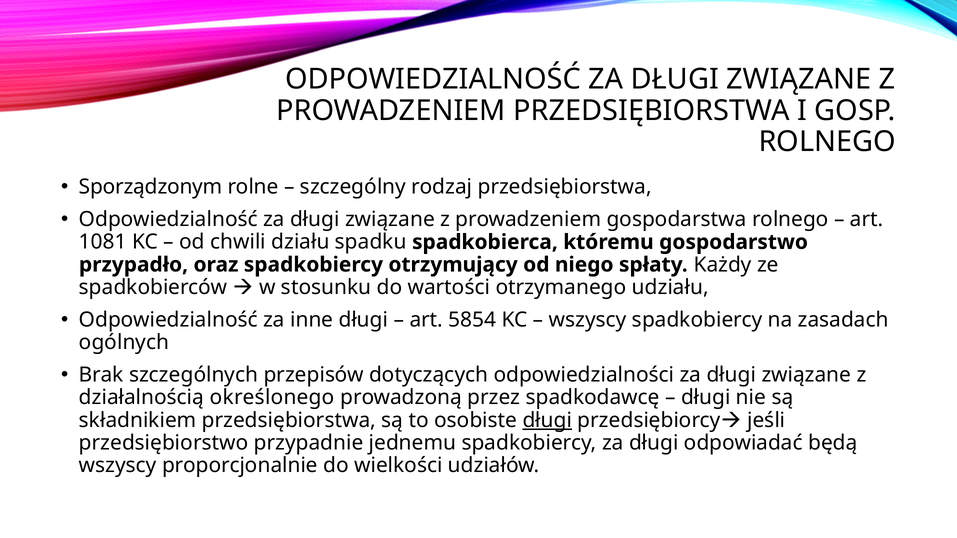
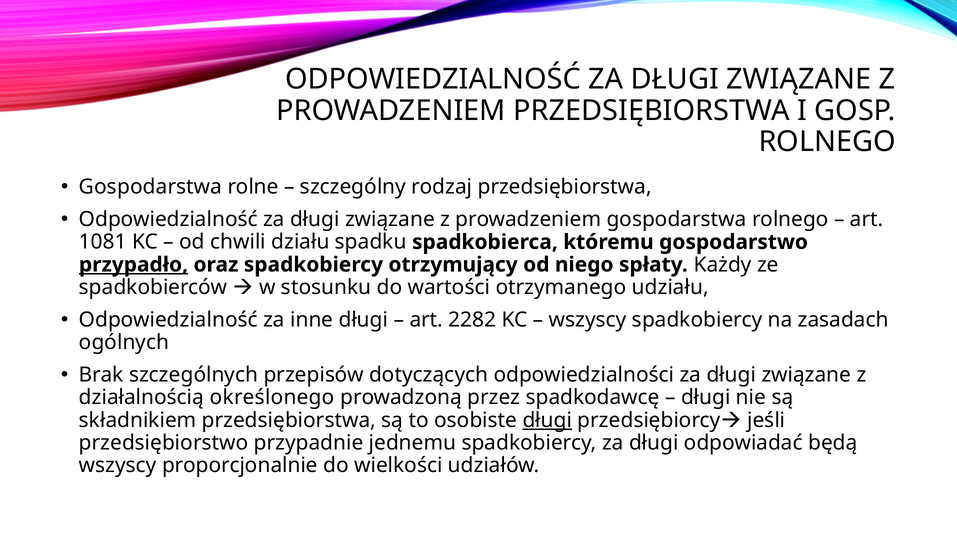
Sporządzonym: Sporządzonym -> Gospodarstwa (151, 187)
przypadło underline: none -> present (134, 265)
5854: 5854 -> 2282 (472, 320)
